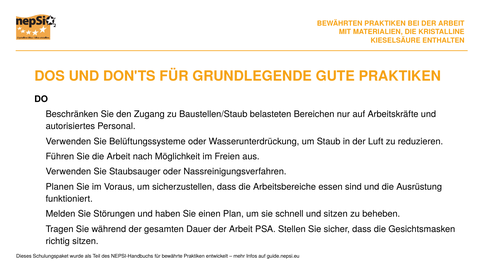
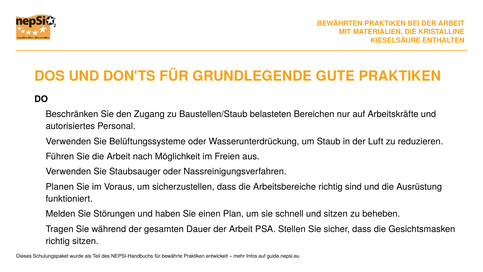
Arbeitsbereiche essen: essen -> richtig (331, 187)
